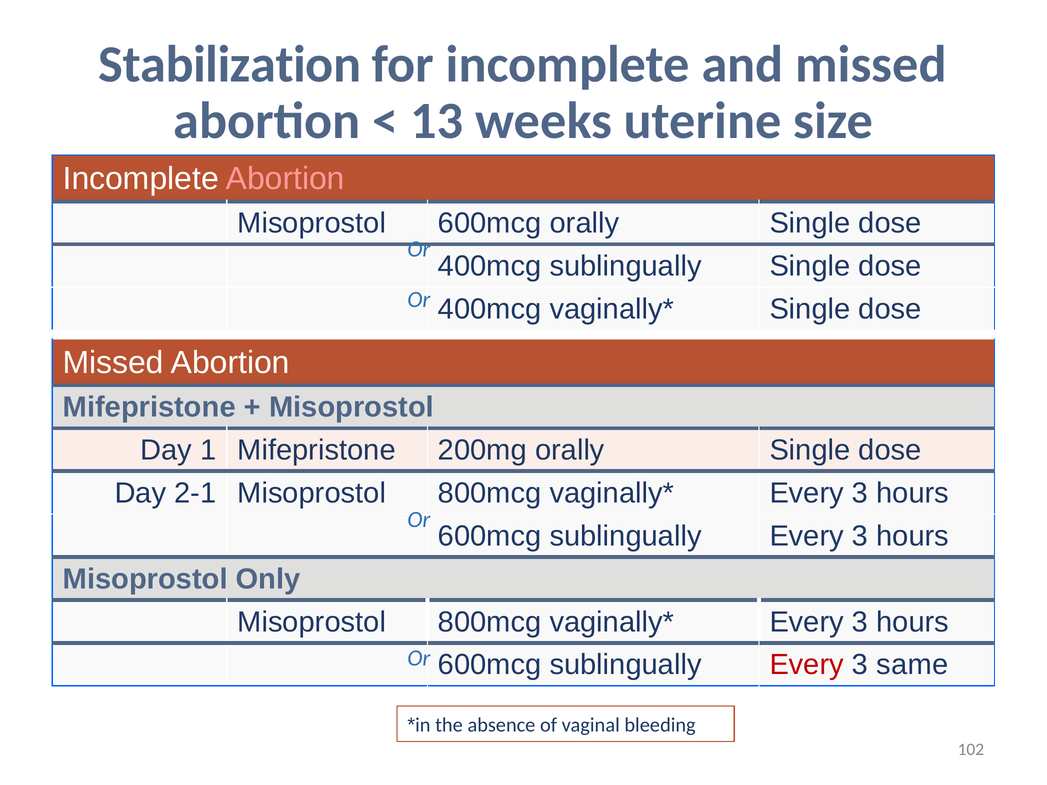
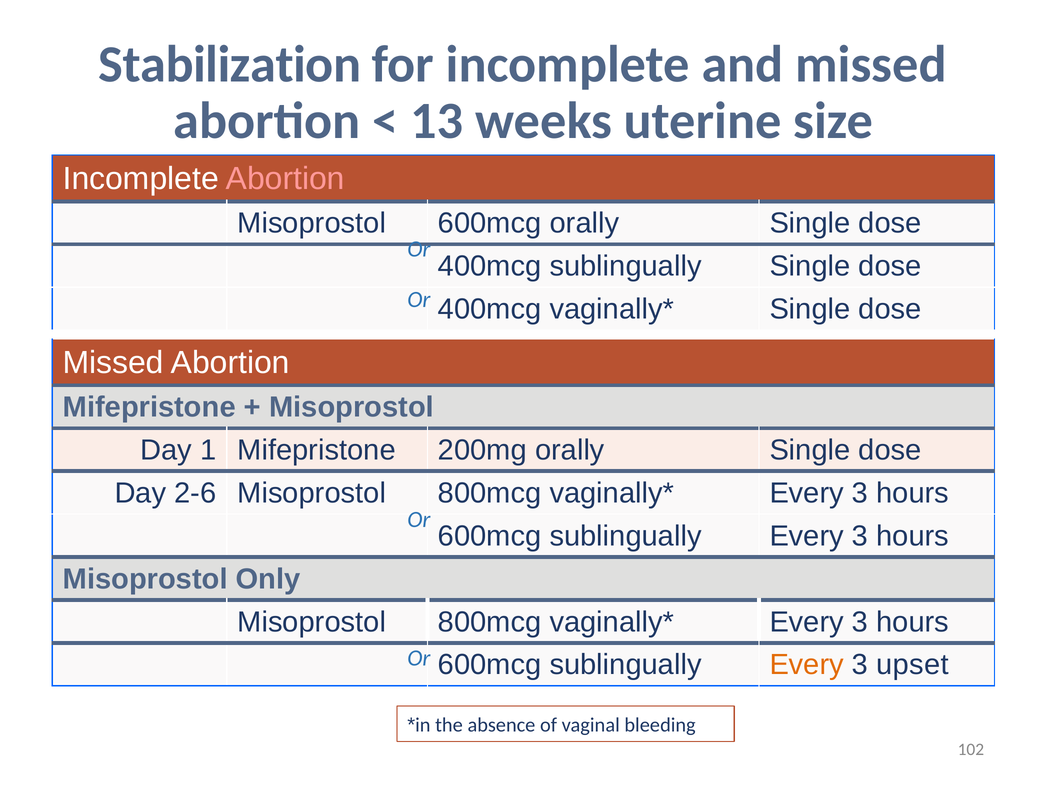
2-1: 2-1 -> 2-6 (195, 493)
Every colour: red -> orange (807, 665)
same: same -> upset (912, 665)
